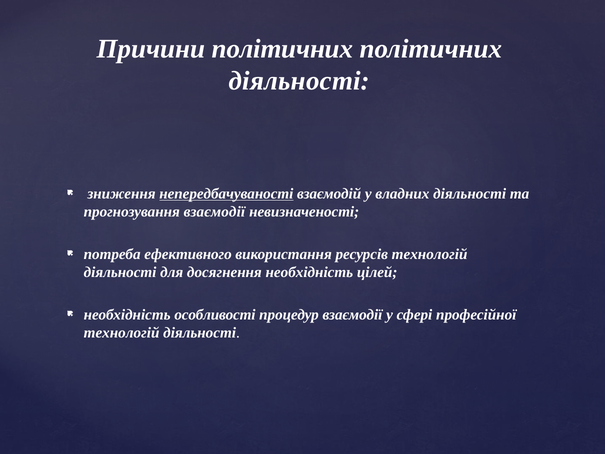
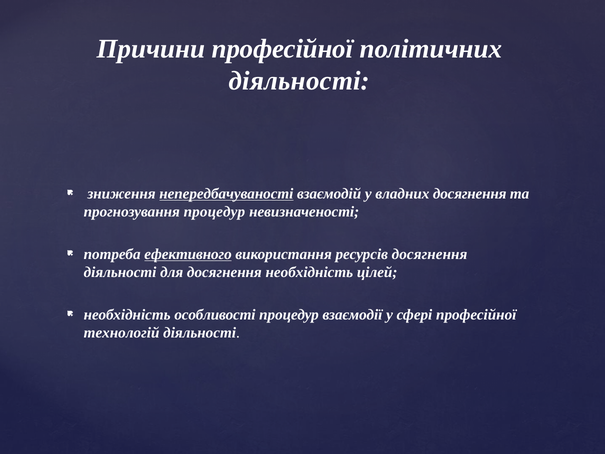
Причини політичних: політичних -> професійної (282, 49)
владних діяльності: діяльності -> досягнення (470, 194)
прогнозування взаємодії: взаємодії -> процедур (214, 212)
ефективного underline: none -> present (188, 254)
ресурсів технологій: технологій -> досягнення (430, 254)
